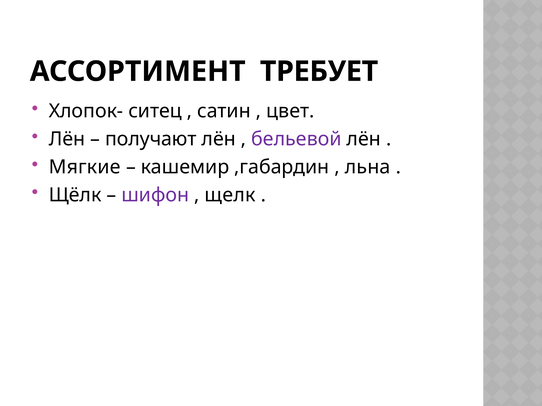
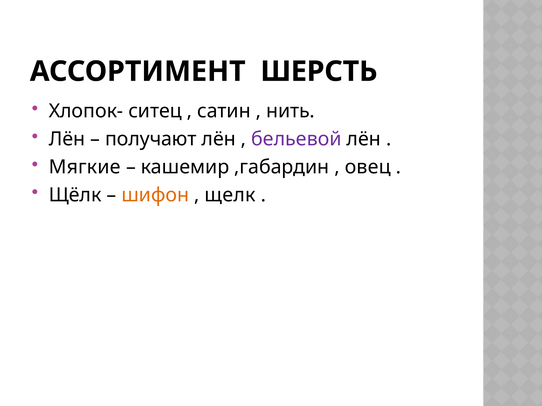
ТРЕБУЕТ: ТРЕБУЕТ -> ШЕРСТЬ (319, 72)
цвет: цвет -> нить (291, 111)
льна: льна -> овец (368, 167)
шифон colour: purple -> orange (155, 195)
